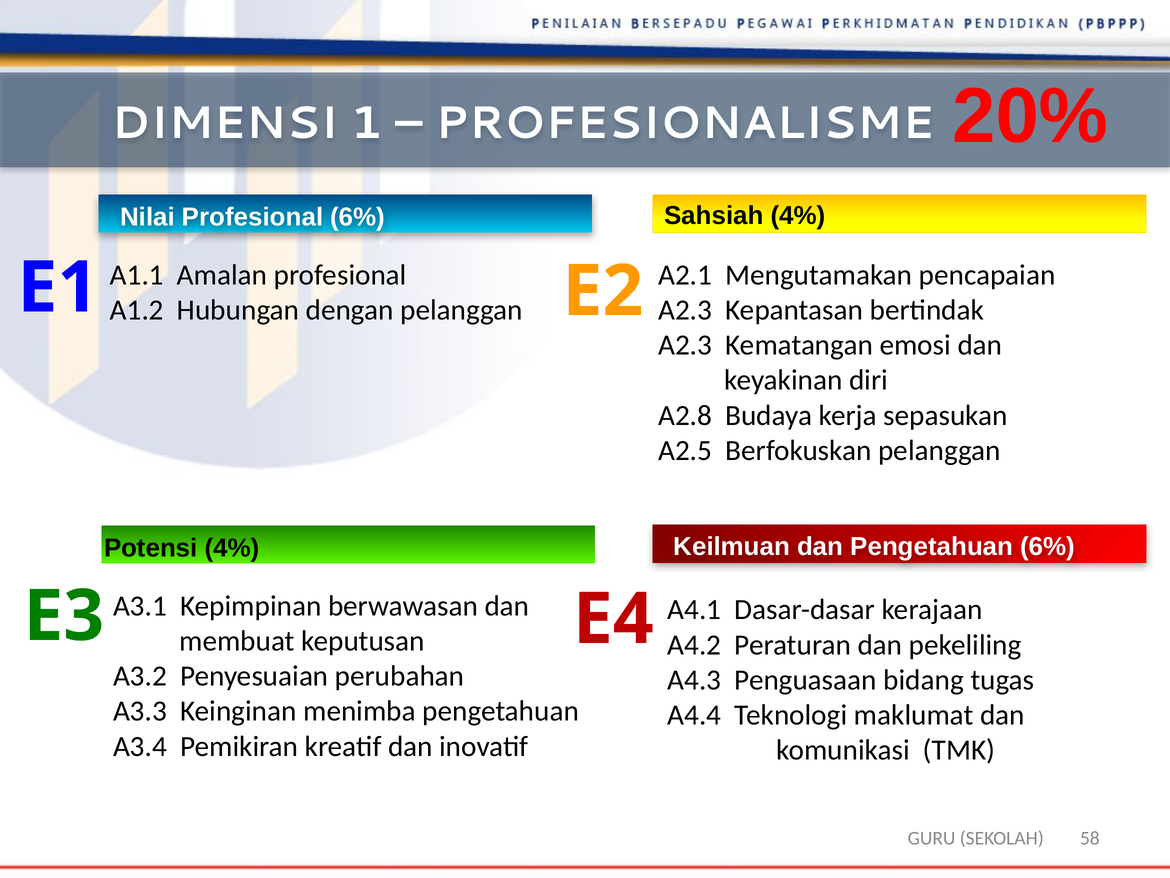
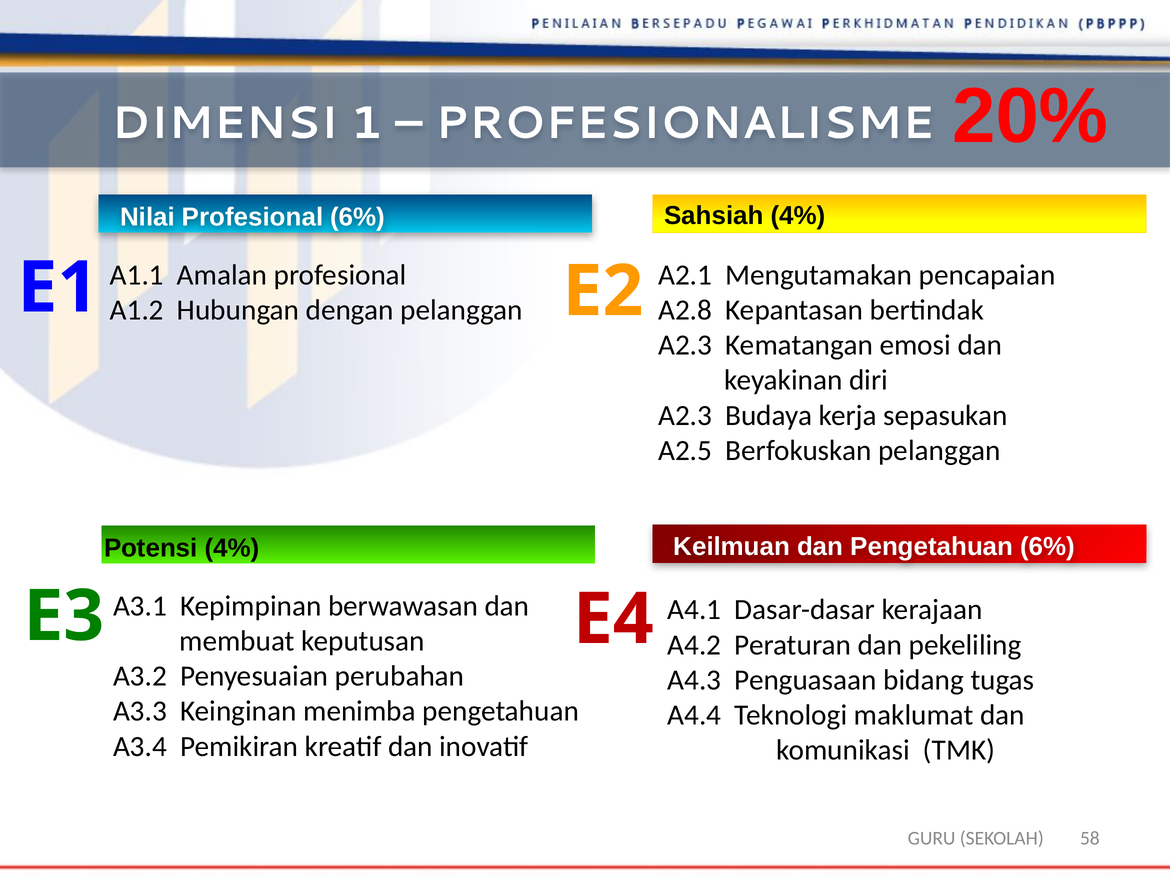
A2.3: A2.3 -> A2.8 (685, 310)
A2.8: A2.8 -> A2.3 (685, 415)
